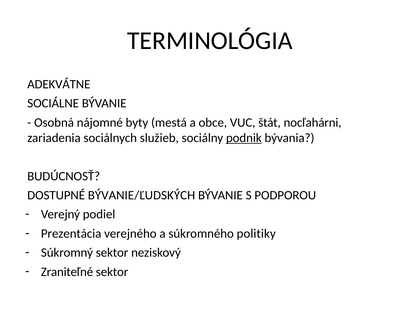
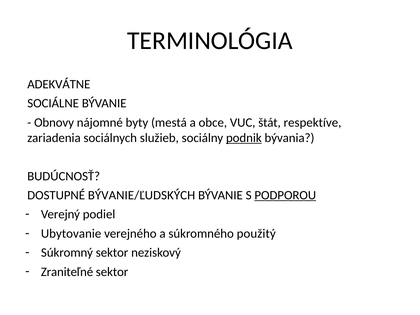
Osobná: Osobná -> Obnovy (54, 122)
nocľahárni: nocľahárni -> respektíve (313, 122)
PODPOROU underline: none -> present (285, 195)
Prezentácia: Prezentácia -> Ubytovanie (71, 234)
politiky: politiky -> použitý (256, 234)
